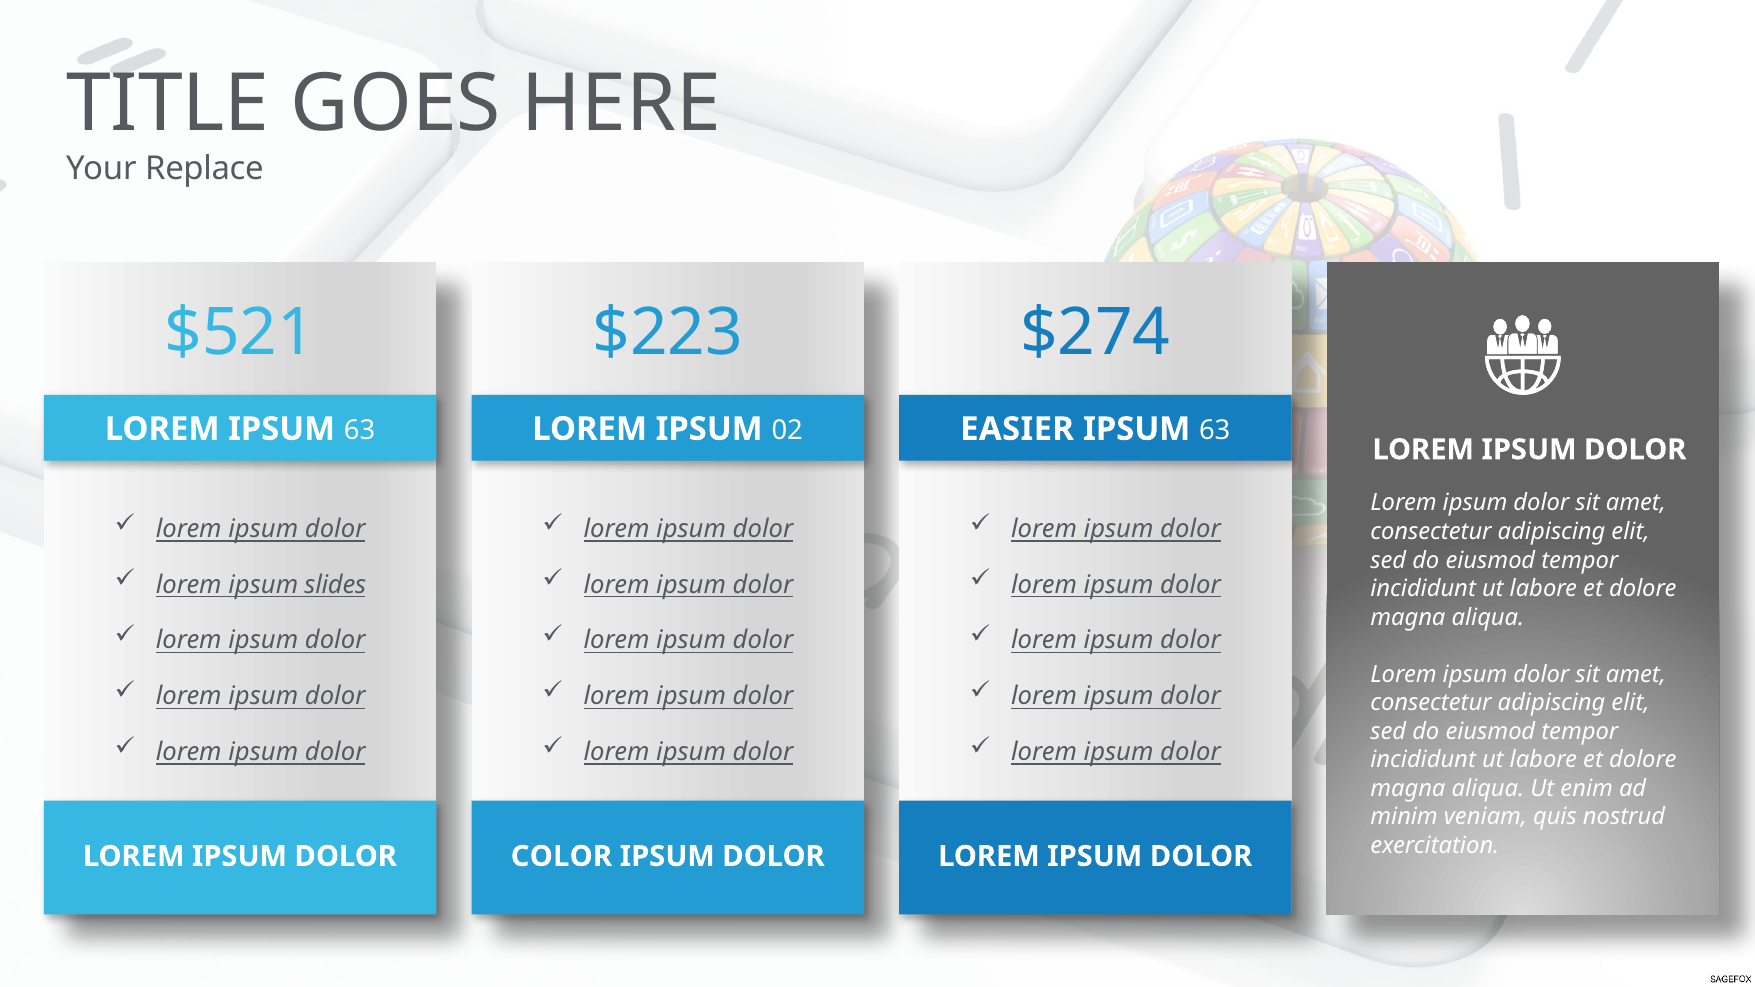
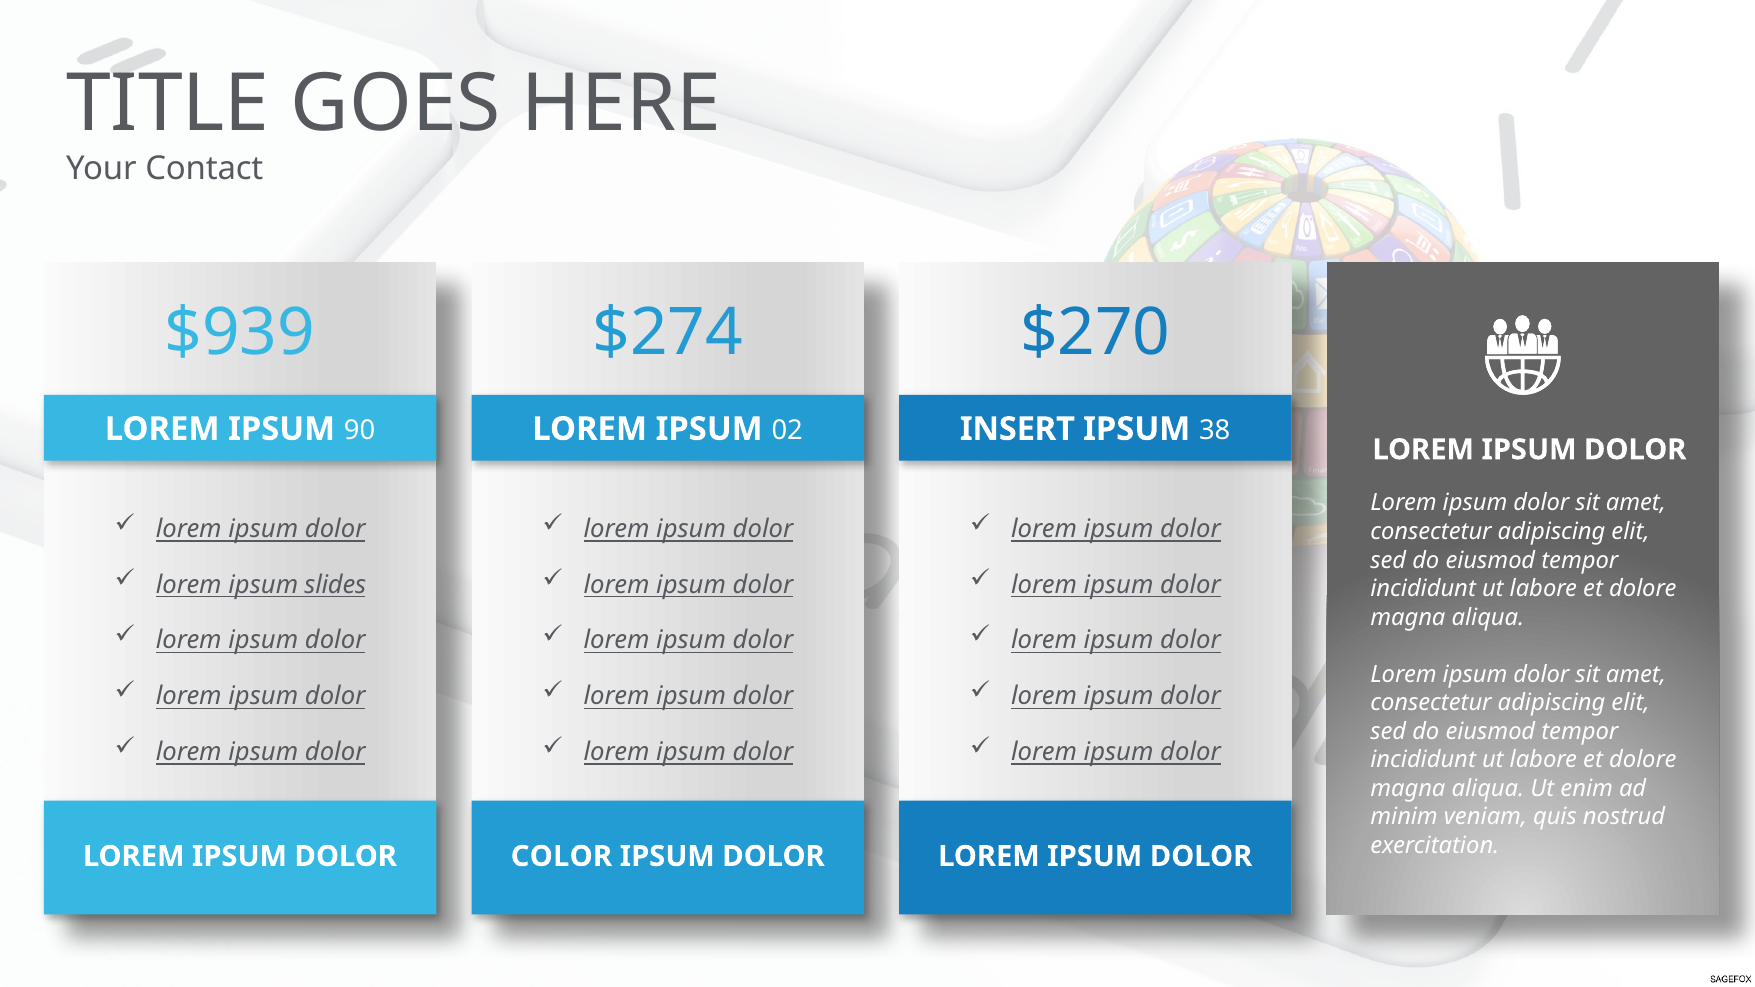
Replace: Replace -> Contact (204, 169)
$521: $521 -> $939 (240, 333)
$223: $223 -> $274 (668, 333)
$274: $274 -> $270 (1095, 333)
LOREM IPSUM 63: 63 -> 90 (360, 431)
EASIER: EASIER -> INSERT (1017, 429)
63: 63 -> 38 (1215, 431)
